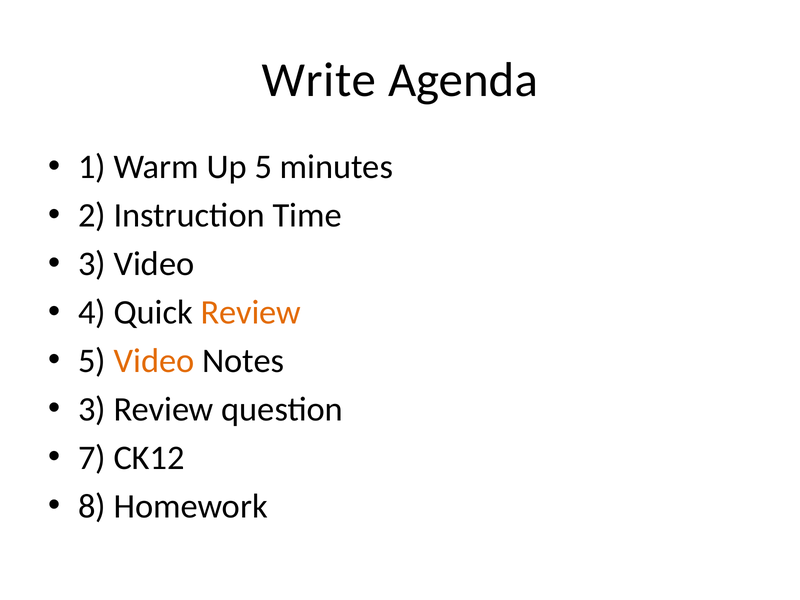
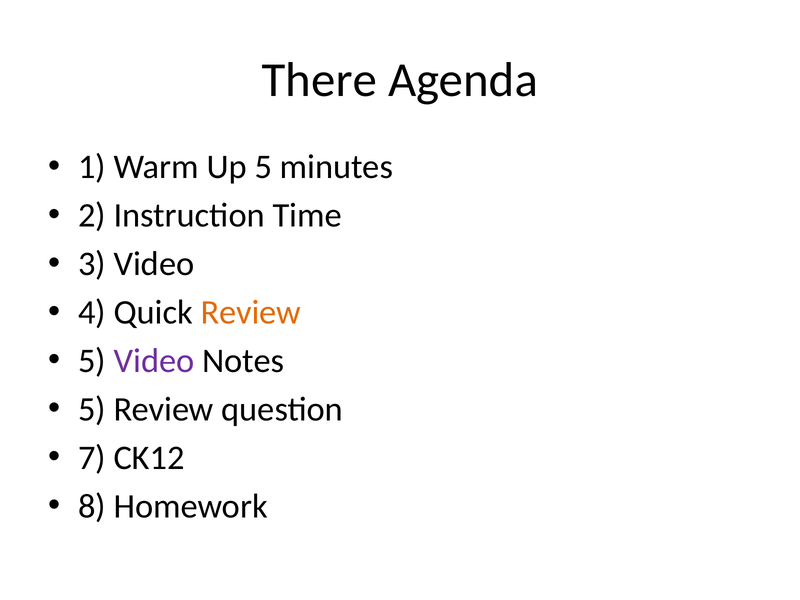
Write: Write -> There (319, 80)
Video colour: orange -> purple (154, 361)
3: 3 -> 5 (92, 409)
